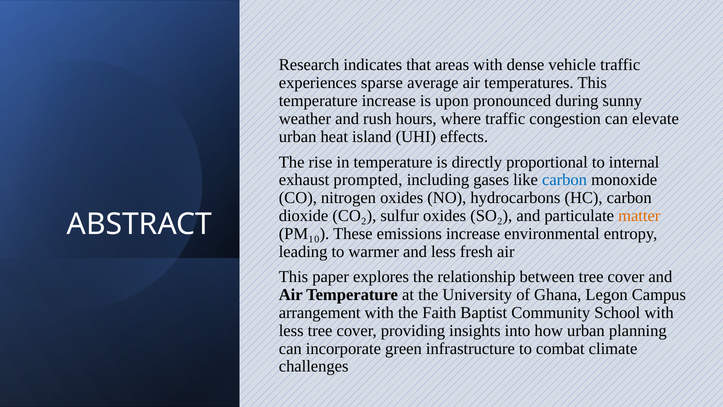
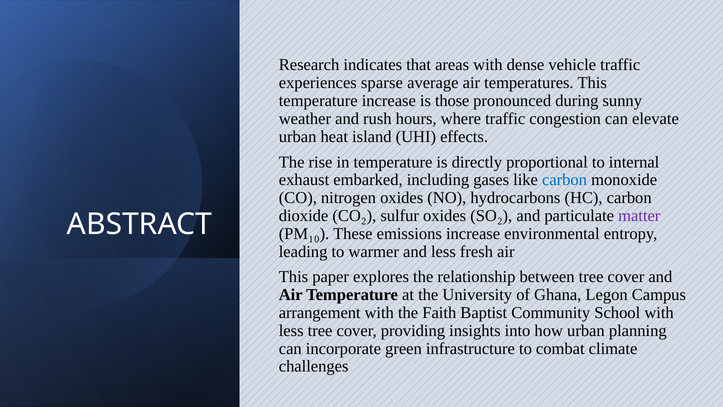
upon: upon -> those (452, 101)
prompted: prompted -> embarked (368, 180)
matter colour: orange -> purple (639, 216)
